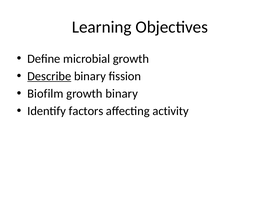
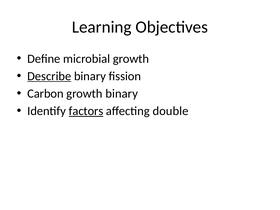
Biofilm: Biofilm -> Carbon (45, 94)
factors underline: none -> present (86, 111)
activity: activity -> double (171, 111)
